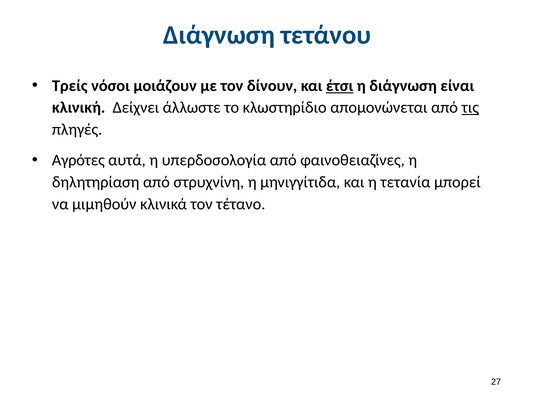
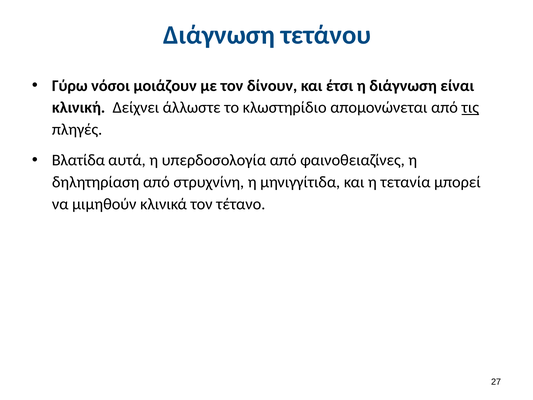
Τρείς: Τρείς -> Γύρω (70, 86)
έτσι underline: present -> none (340, 86)
Αγρότες: Αγρότες -> Βλατίδα (78, 160)
